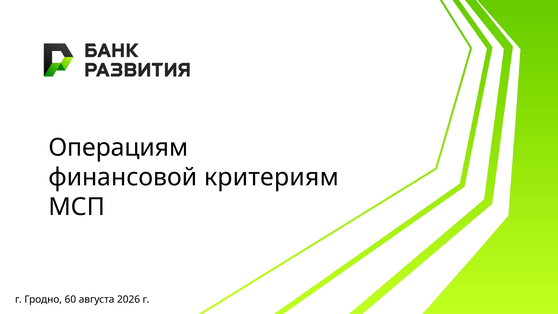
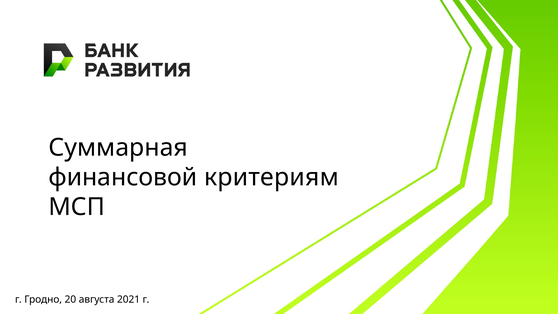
Операциям: Операциям -> Суммарная (118, 148)
60: 60 -> 20 (70, 300)
2026: 2026 -> 2021 (129, 300)
